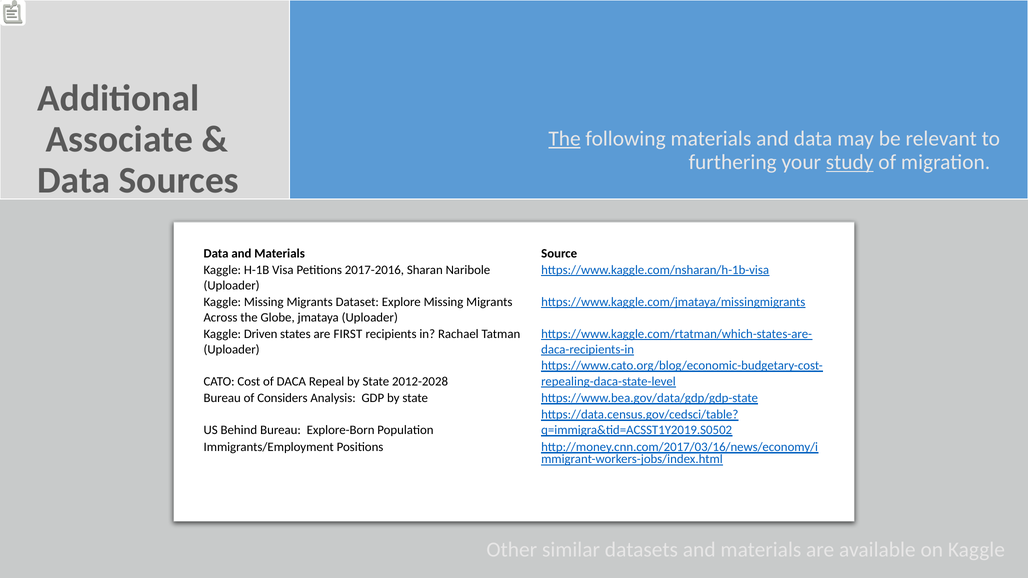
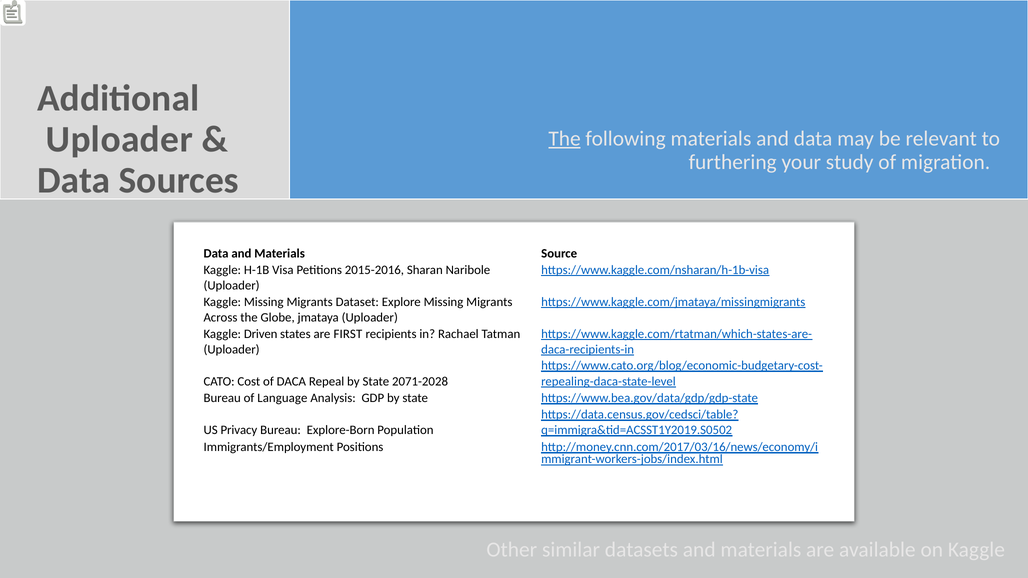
Associate: Associate -> Uploader (119, 140)
study underline: present -> none (850, 162)
2017-2016: 2017-2016 -> 2015-2016 (374, 270)
2012-2028: 2012-2028 -> 2071-2028 (420, 382)
Considers: Considers -> Language (282, 398)
Behind: Behind -> Privacy (239, 430)
